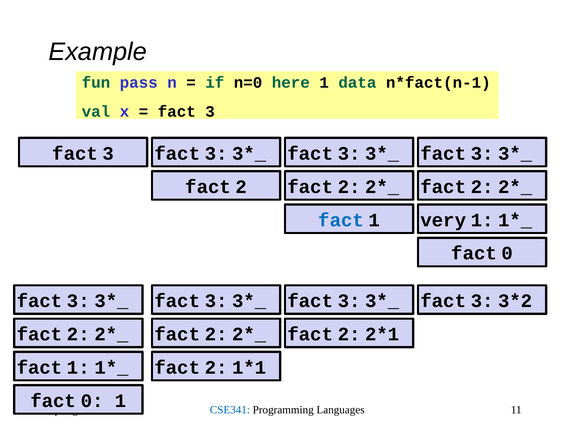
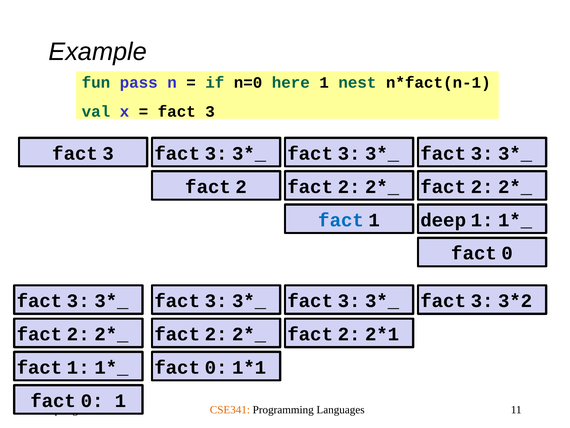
data: data -> nest (357, 83)
very: very -> deep (443, 220)
2: 2 -> 0 (216, 367)
CSE341 colour: blue -> orange (230, 409)
